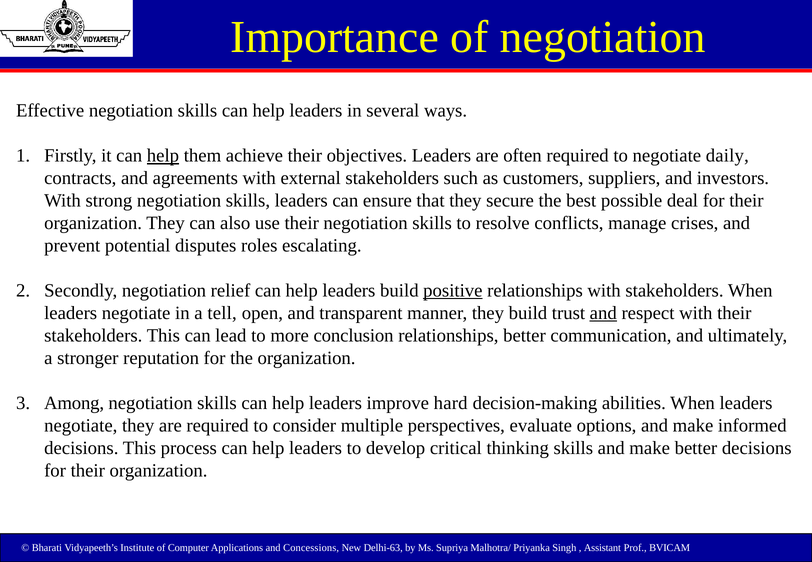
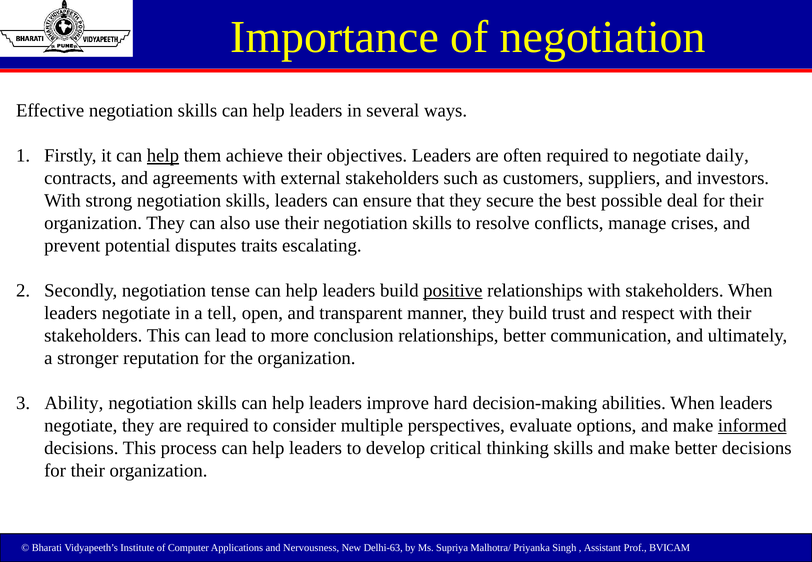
roles: roles -> traits (259, 246)
relief: relief -> tense (230, 291)
and underline: present -> none (603, 313)
Among: Among -> Ability (74, 403)
informed underline: none -> present (752, 426)
Concessions: Concessions -> Nervousness (311, 548)
